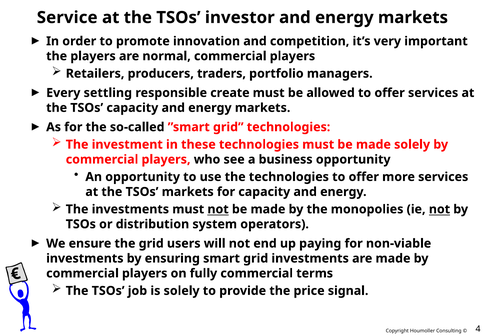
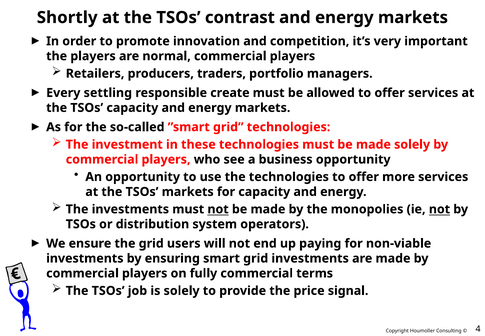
Service: Service -> Shortly (67, 18)
investor: investor -> contrast (240, 18)
